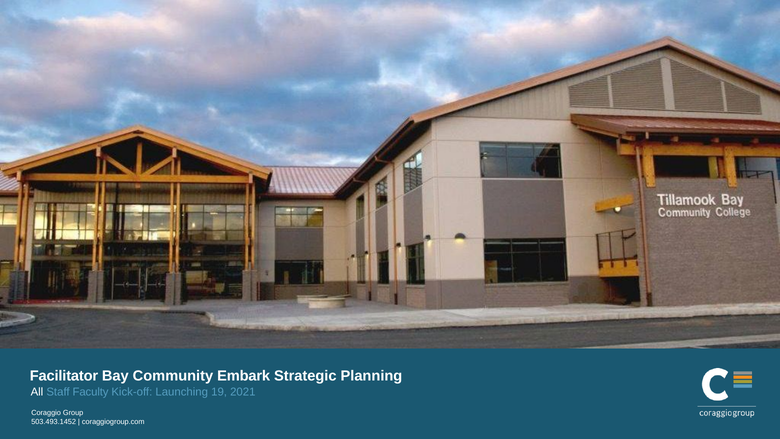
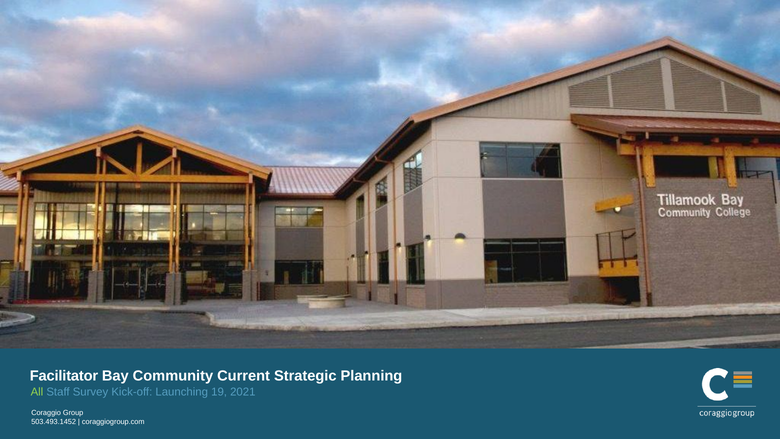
Embark: Embark -> Current (244, 376)
All colour: white -> light green (37, 392)
Faculty: Faculty -> Survey (90, 392)
